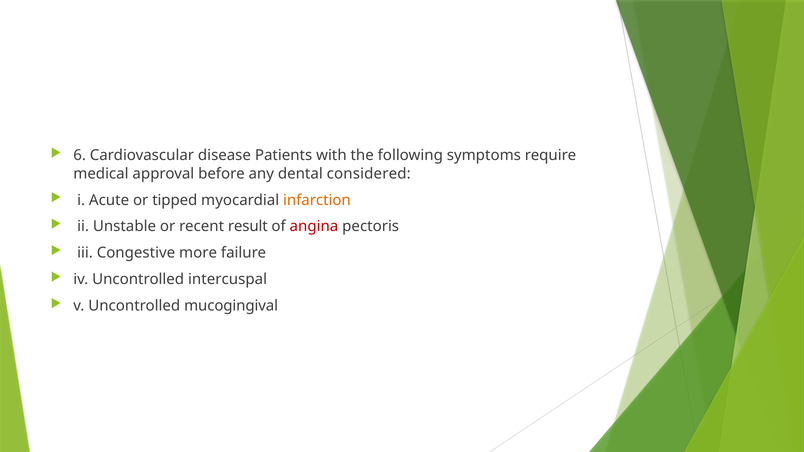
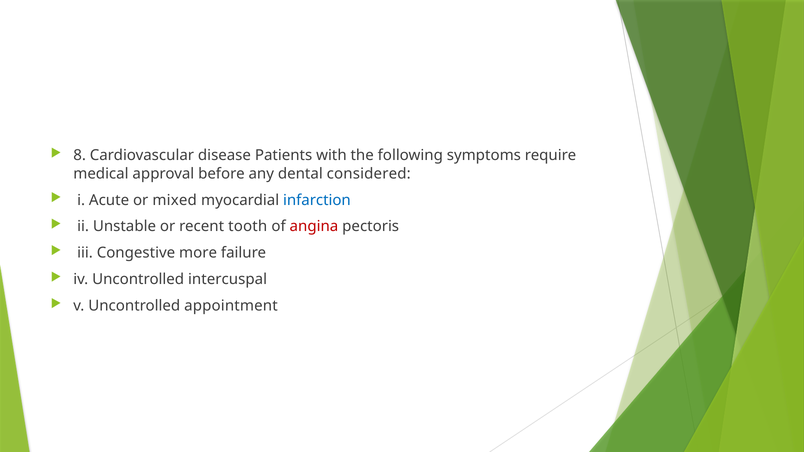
6: 6 -> 8 (80, 156)
tipped: tipped -> mixed (175, 200)
infarction colour: orange -> blue (317, 200)
result: result -> tooth (248, 227)
mucogingival: mucogingival -> appointment (231, 306)
